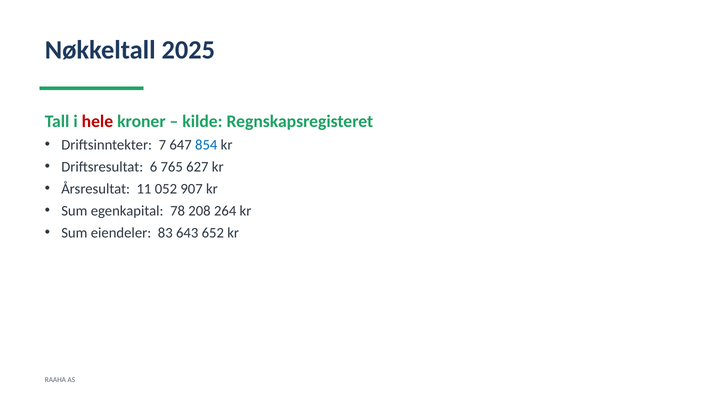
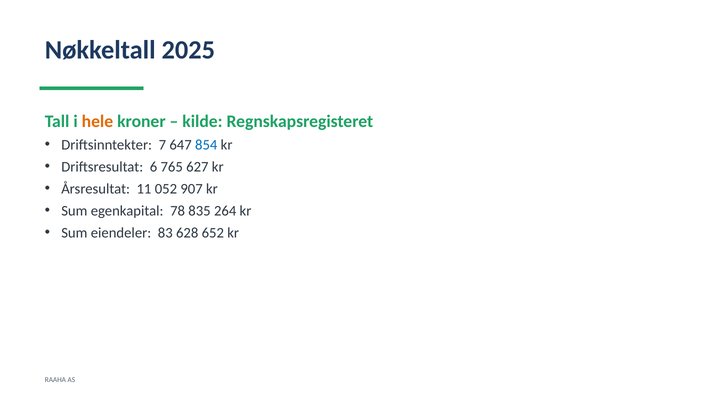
hele colour: red -> orange (97, 121)
208: 208 -> 835 (199, 211)
643: 643 -> 628 (187, 233)
